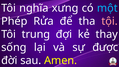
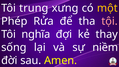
nghĩa: nghĩa -> trung (34, 8)
một colour: light blue -> yellow (107, 8)
trung: trung -> nghĩa (36, 34)
được: được -> niềm (105, 47)
